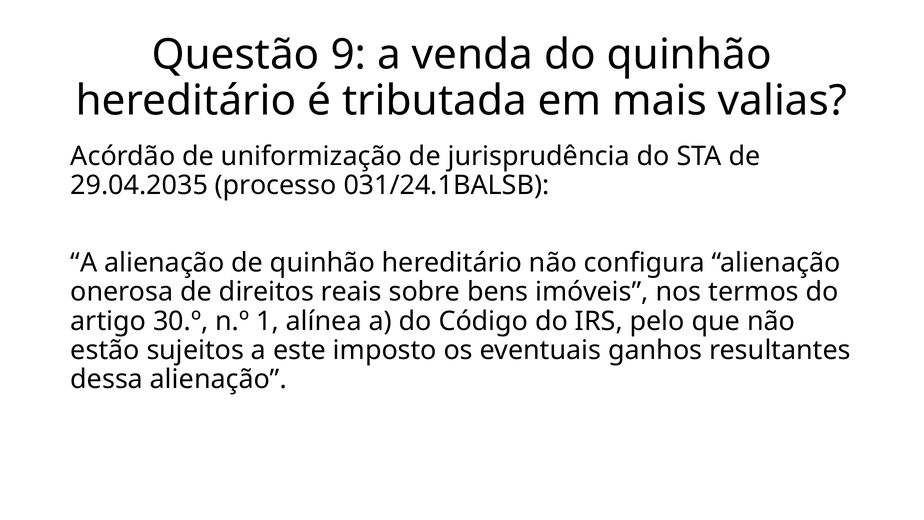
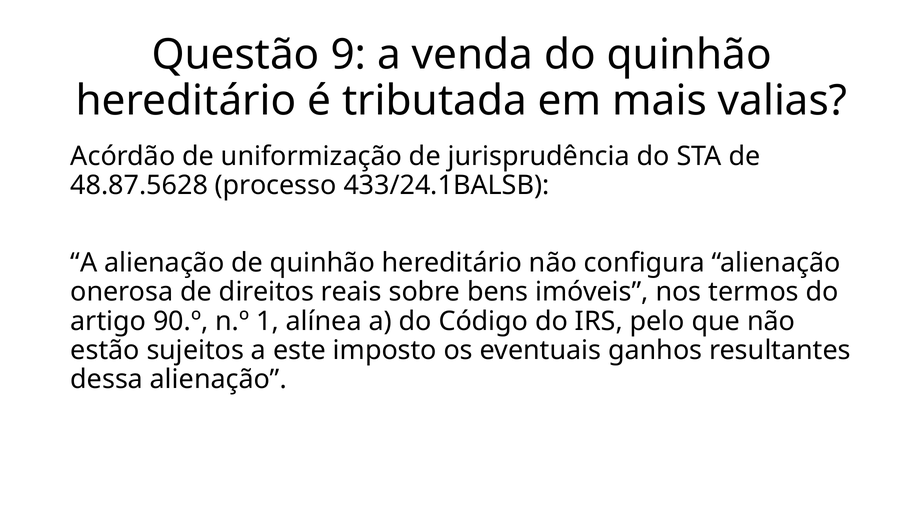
29.04.2035: 29.04.2035 -> 48.87.5628 (139, 185)
031/24.1BALSB: 031/24.1BALSB -> 433/24.1BALSB (446, 185)
30.º: 30.º -> 90.º (181, 321)
